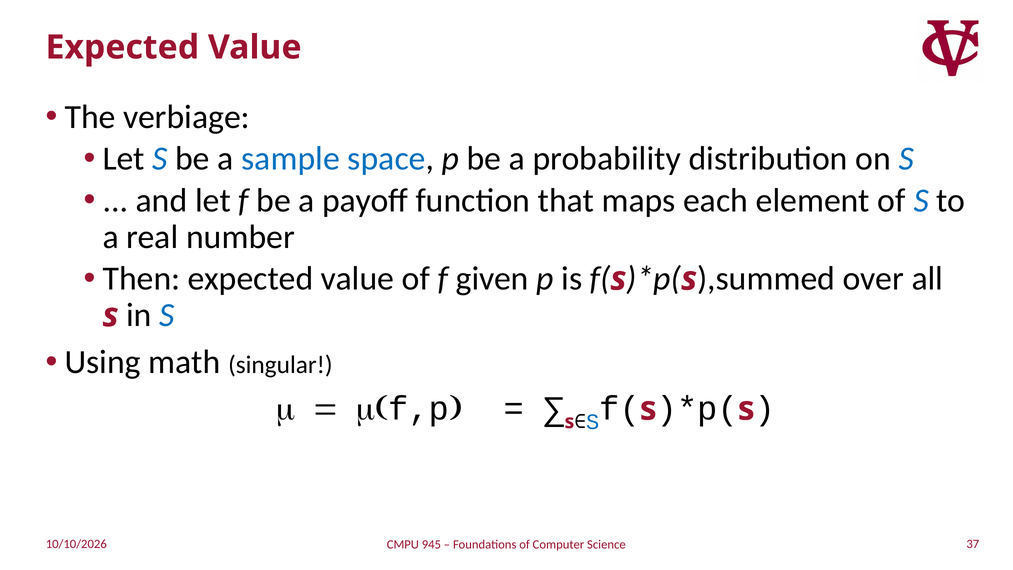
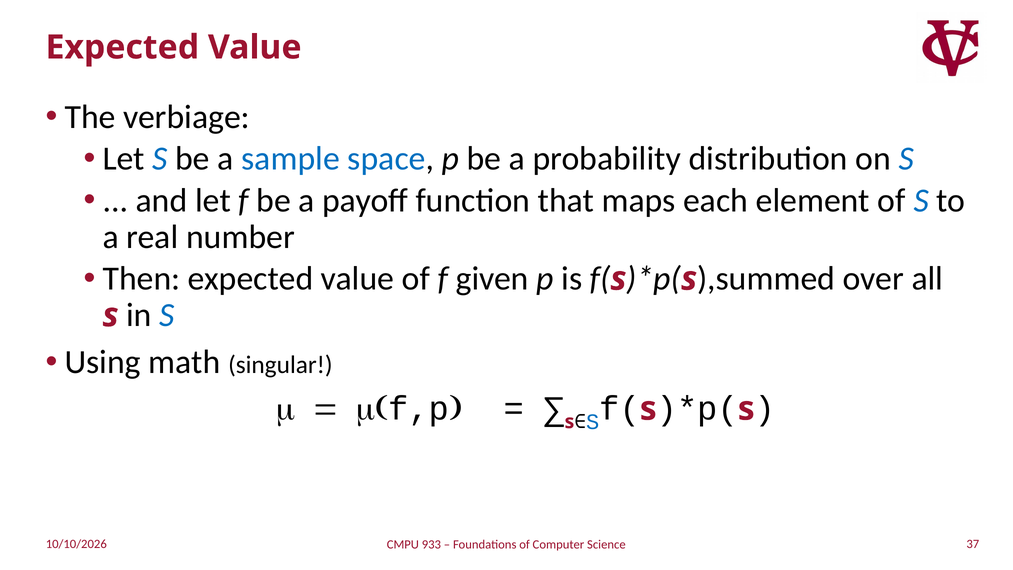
945: 945 -> 933 (431, 544)
